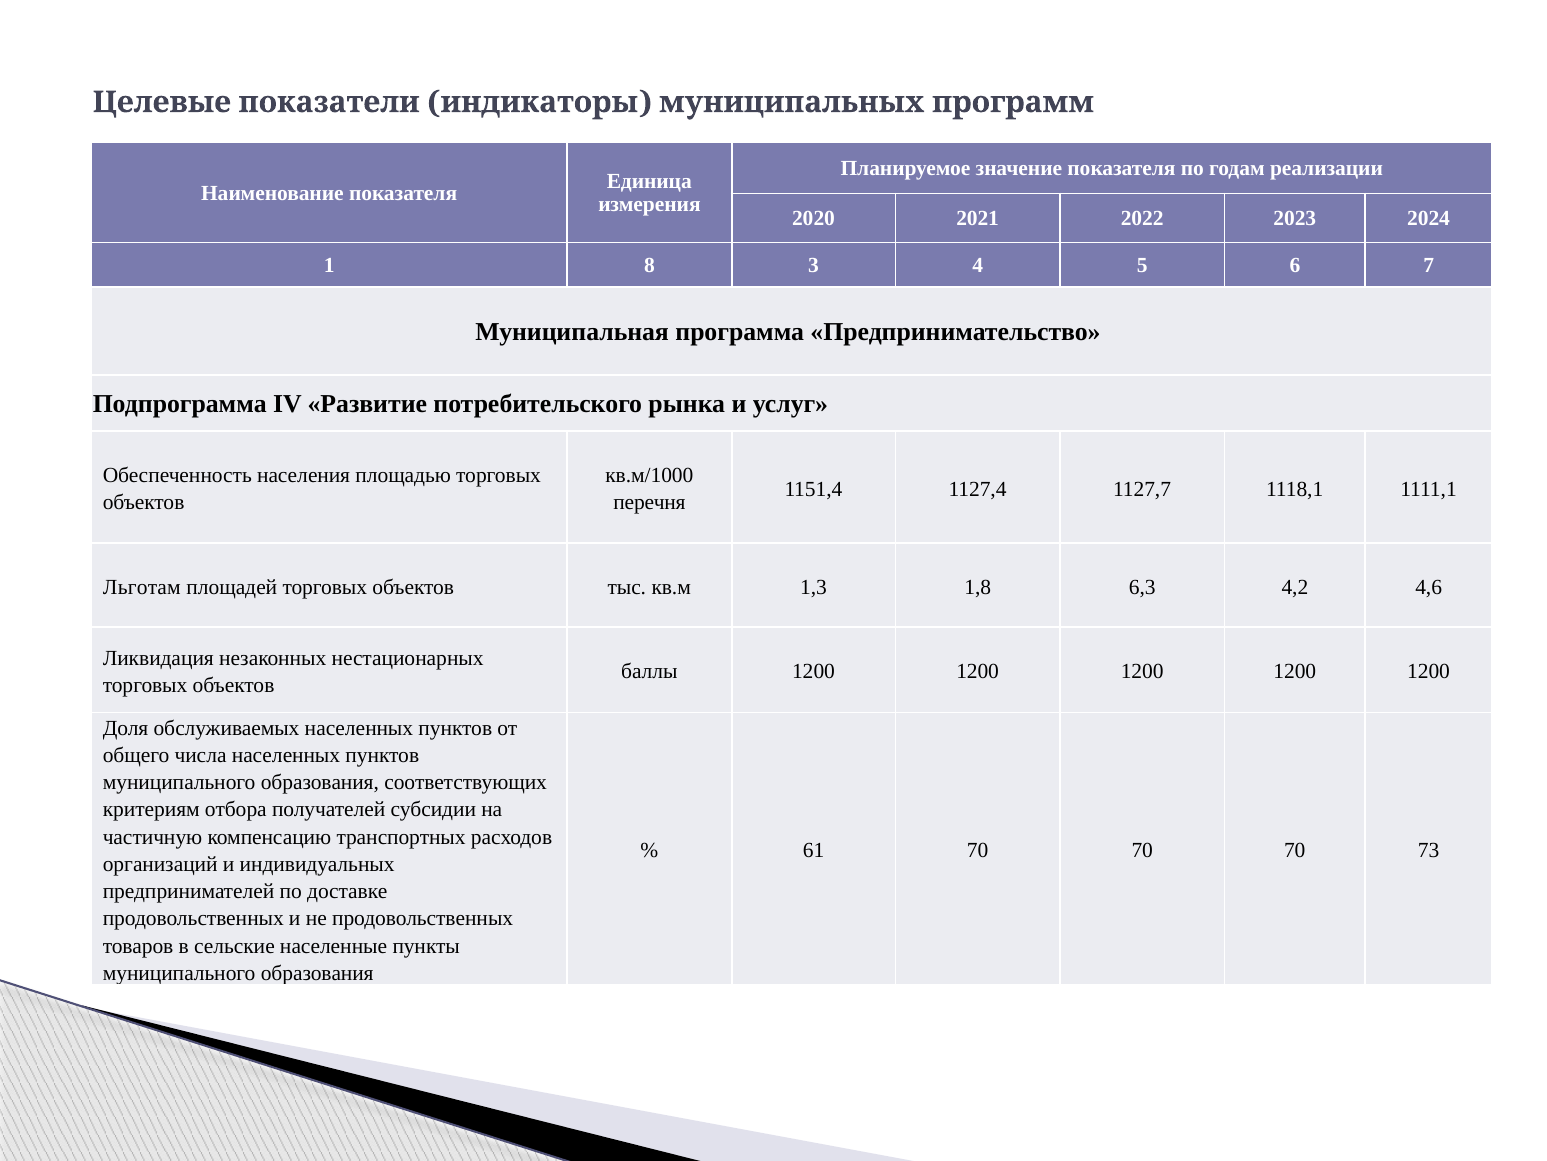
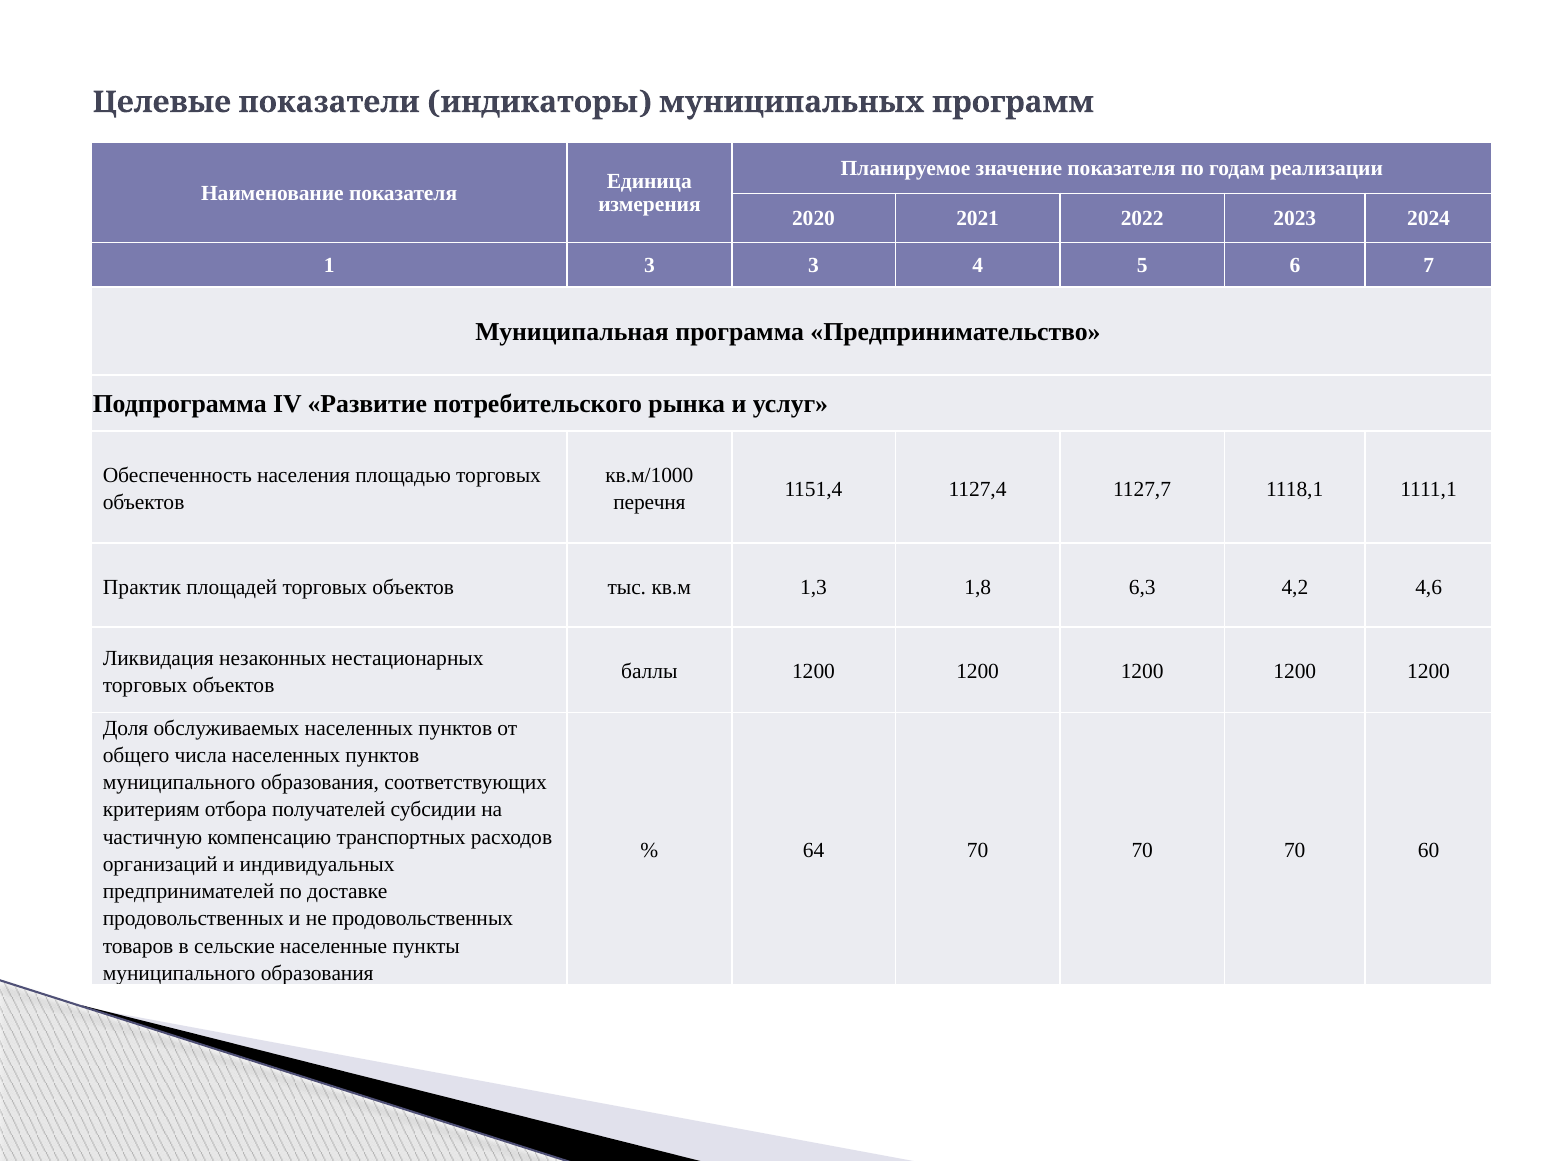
1 8: 8 -> 3 (649, 266)
Льготам: Льготам -> Практик (142, 587)
61: 61 -> 64 (814, 850)
73: 73 -> 60 (1429, 850)
